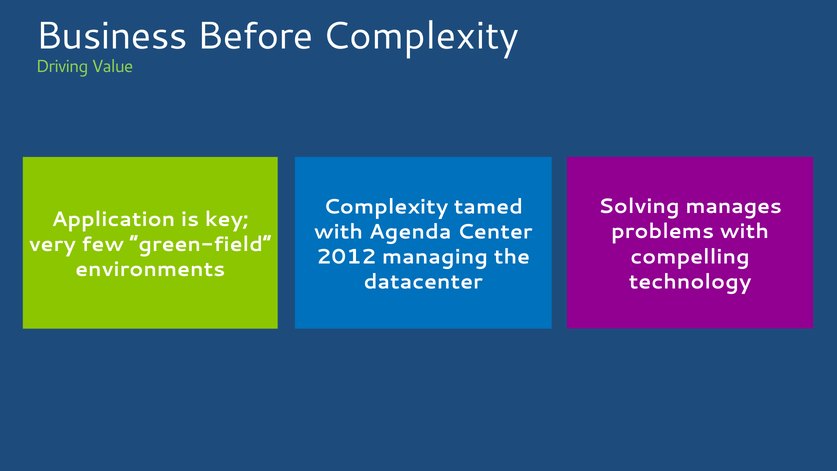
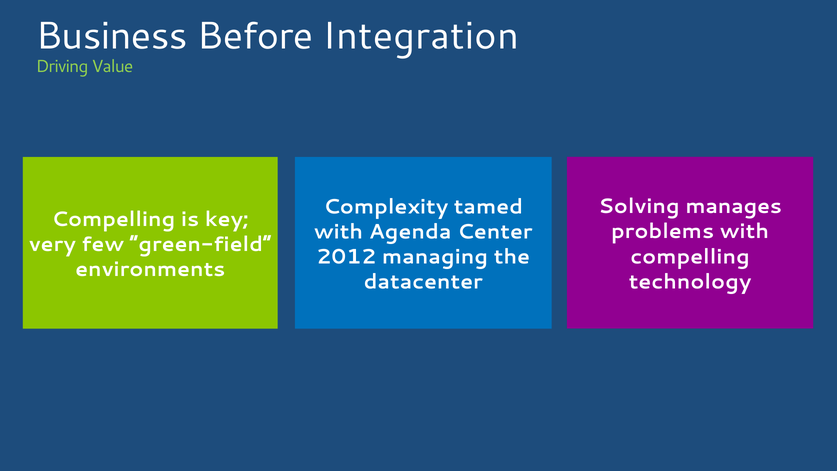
Before Complexity: Complexity -> Integration (421, 36)
Application: Application -> Compelling (113, 219)
